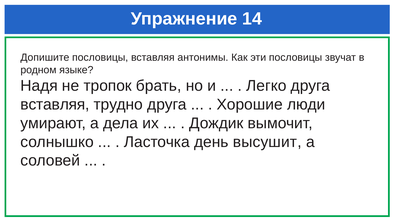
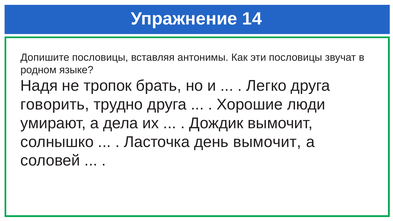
вставляя: вставляя -> говорить (55, 105)
день высушит: высушит -> вымочит (267, 142)
